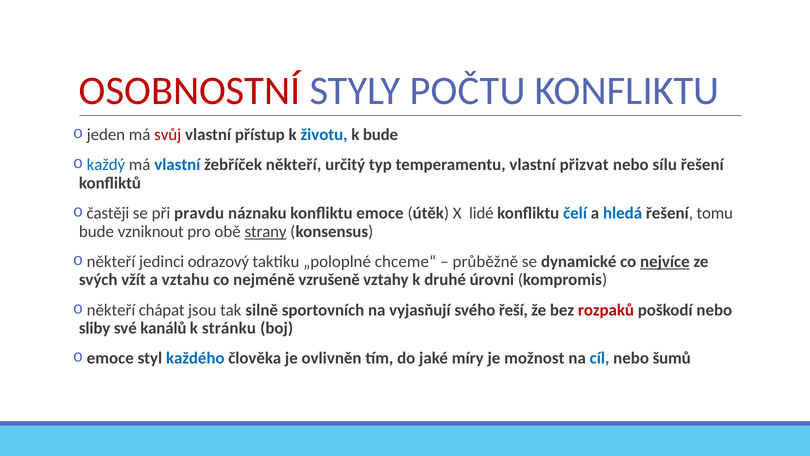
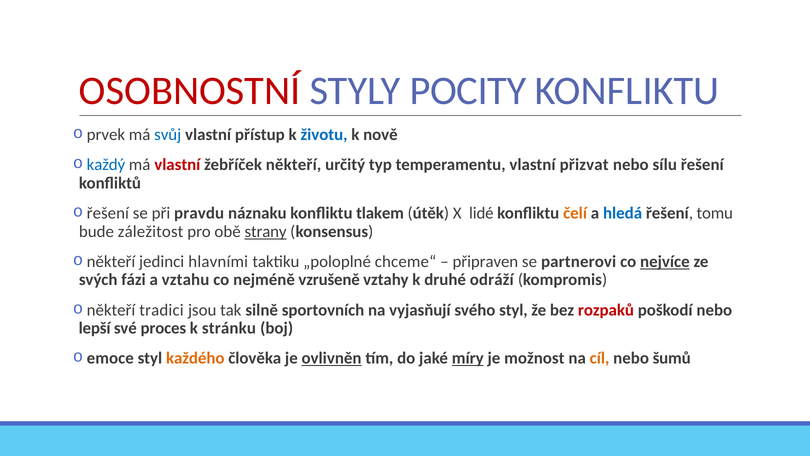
POČTU: POČTU -> POCITY (468, 91)
jeden: jeden -> prvek (106, 135)
svůj colour: red -> blue (168, 135)
k bude: bude -> nově (380, 135)
vlastní colour: blue -> red (177, 165)
častěji: častěji -> řešení (108, 213)
konfliktu emoce: emoce -> tlakem (380, 213)
čelí colour: blue -> orange (575, 213)
vzniknout: vzniknout -> záležitost (151, 231)
odrazový: odrazový -> hlavními (218, 261)
průběžně: průběžně -> připraven (485, 261)
dynamické: dynamické -> partnerovi (579, 261)
vžít: vžít -> fázi (134, 280)
úrovni: úrovni -> odráží (492, 280)
chápat: chápat -> tradici (162, 310)
svého řeší: řeší -> styl (513, 310)
sliby: sliby -> lepší (95, 328)
kanálů: kanálů -> proces (163, 328)
každého colour: blue -> orange (195, 358)
ovlivněn underline: none -> present (332, 358)
míry underline: none -> present (468, 358)
cíl colour: blue -> orange (600, 358)
